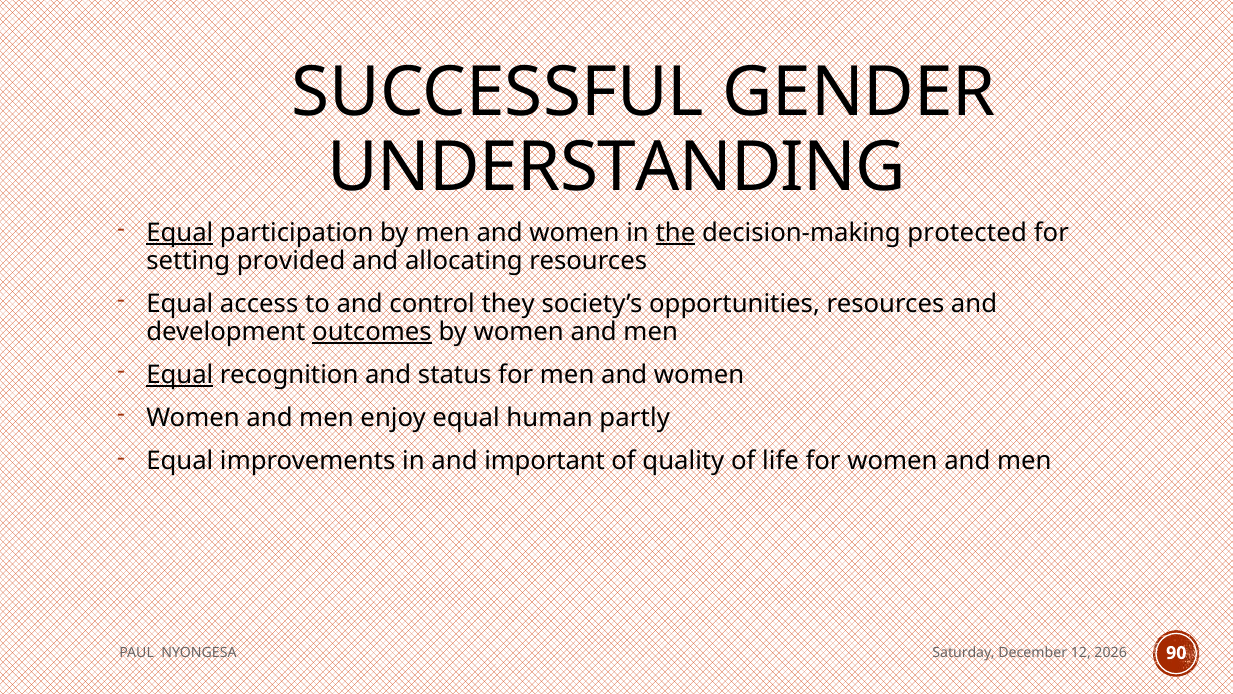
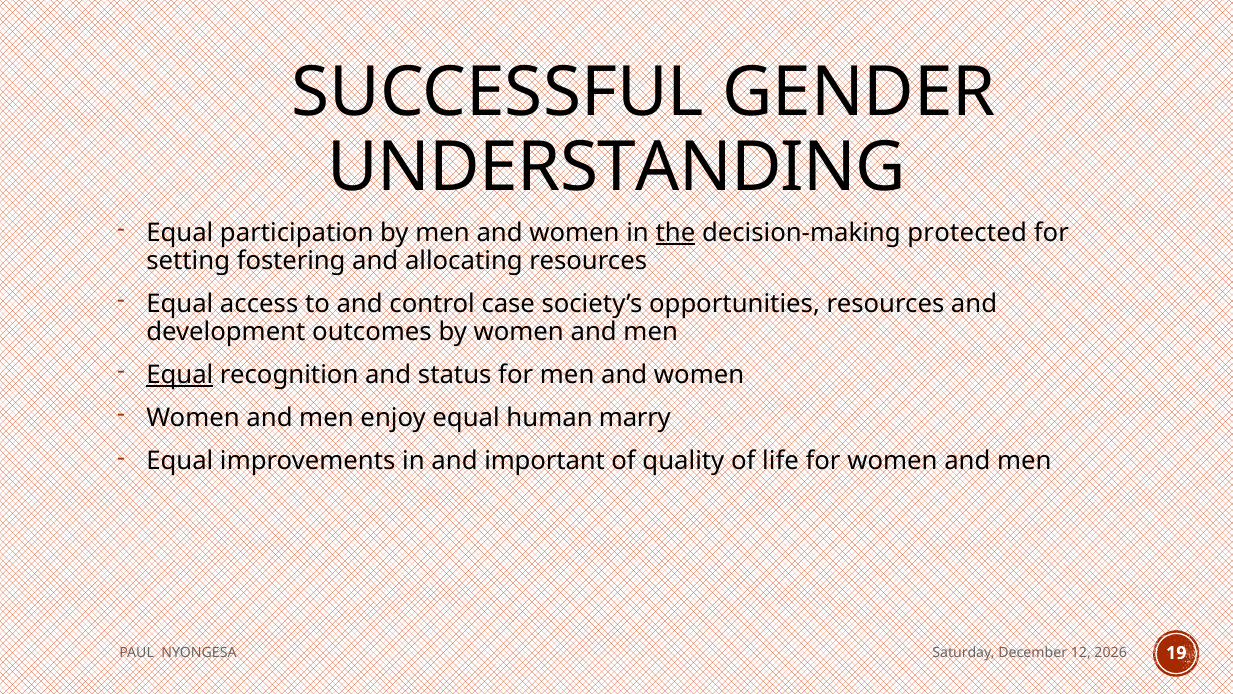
Equal underline: present -> none (180, 233)
provided: provided -> fostering (291, 261)
they: they -> case (508, 304)
outcomes underline: present -> none (372, 332)
partly: partly -> marry (635, 418)
90: 90 -> 19 (1176, 653)
